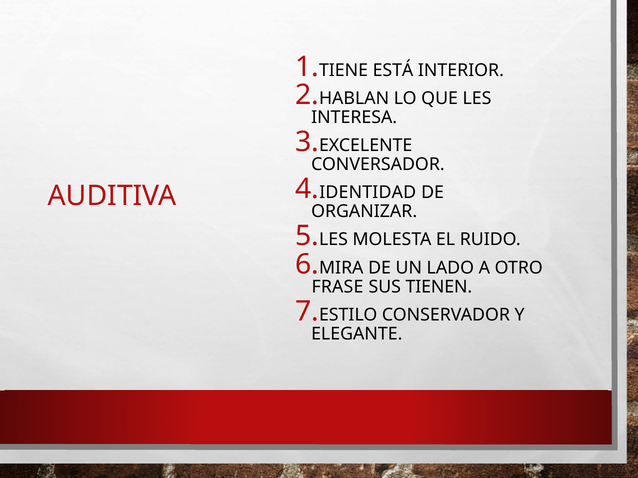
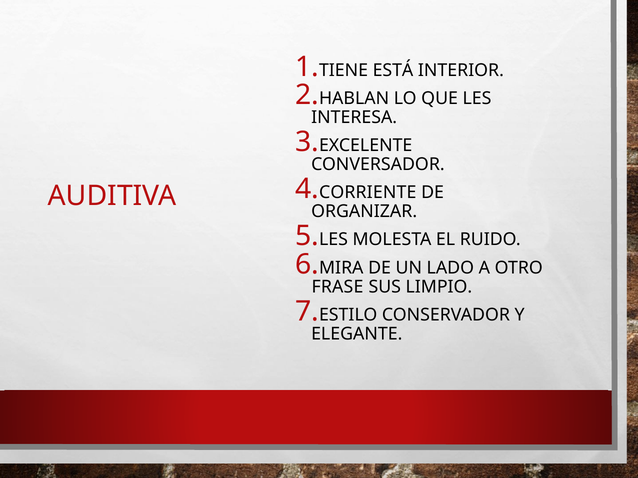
IDENTIDAD: IDENTIDAD -> CORRIENTE (368, 193)
TIENEN: TIENEN -> LIMPIO (439, 287)
